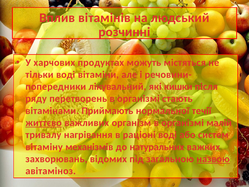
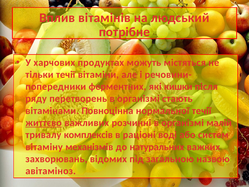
розчинні: розчинні -> потрібне (124, 32)
тільки воді: воді -> течії (66, 74)
лікувальний: лікувальний -> ферментних (117, 87)
Приймають: Приймають -> Повноцінна (107, 111)
організм: організм -> розчинні (131, 123)
нагрівання: нагрівання -> комплексів (88, 135)
назвою underline: present -> none (213, 159)
